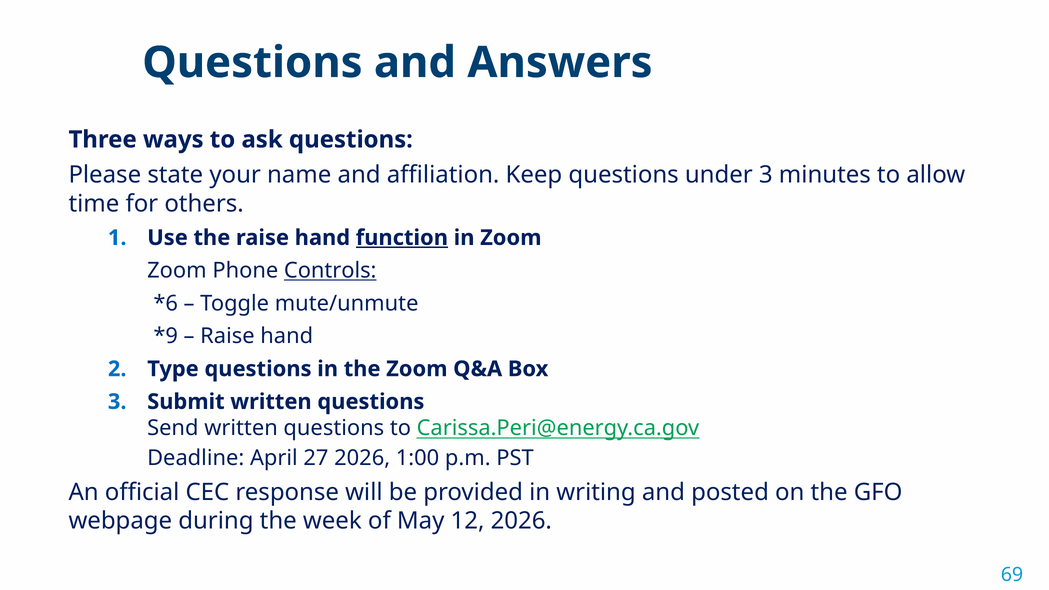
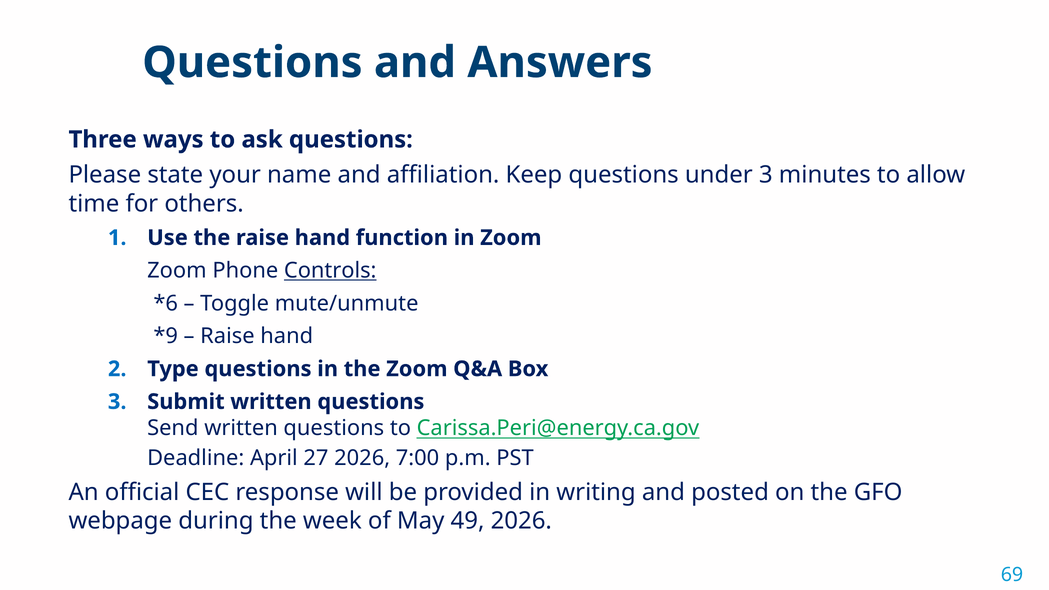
function underline: present -> none (402, 238)
1:00: 1:00 -> 7:00 (417, 458)
12: 12 -> 49 (468, 521)
